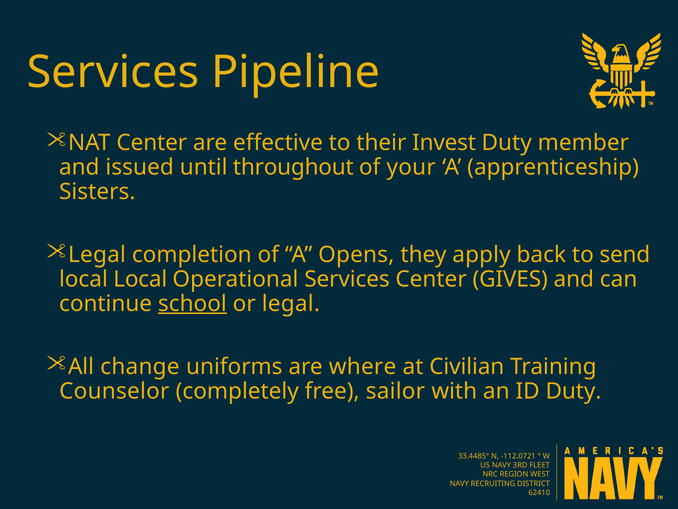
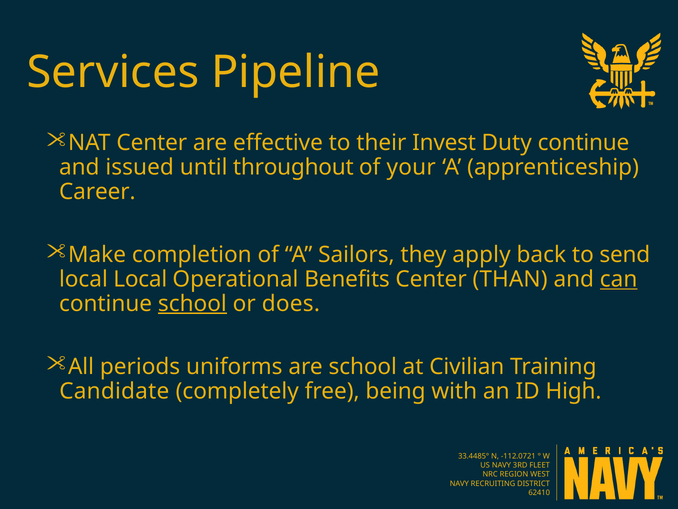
Duty member: member -> continue (584, 143)
Sisters: Sisters -> Career (97, 192)
Legal: Legal -> Make (97, 255)
Opens: Opens -> Sailors (356, 255)
Operational Services: Services -> Benefits (347, 279)
GIVES: GIVES -> THAN (510, 279)
can underline: none -> present (619, 279)
or legal: legal -> does (291, 303)
change: change -> periods (140, 366)
are where: where -> school (363, 366)
Counselor: Counselor -> Candidate (114, 391)
sailor: sailor -> being (396, 391)
ID Duty: Duty -> High (574, 391)
